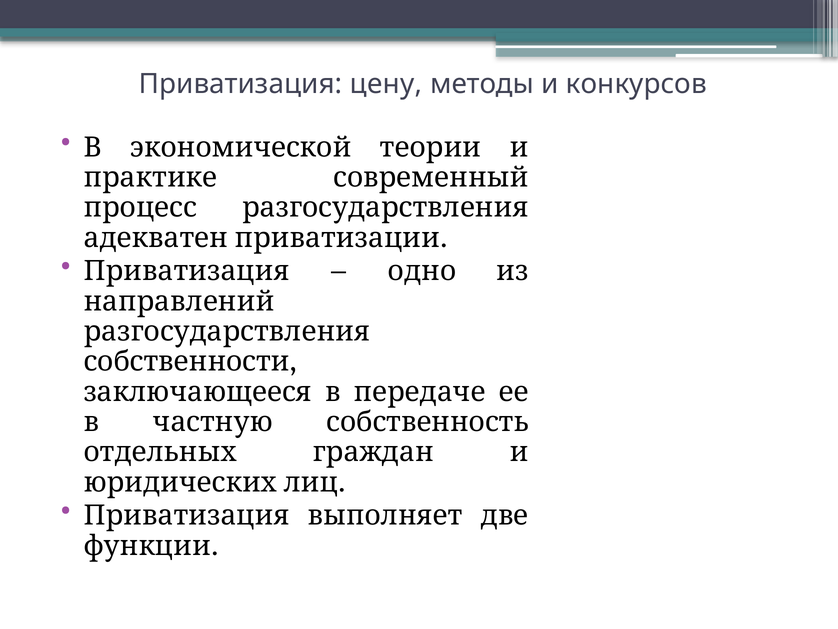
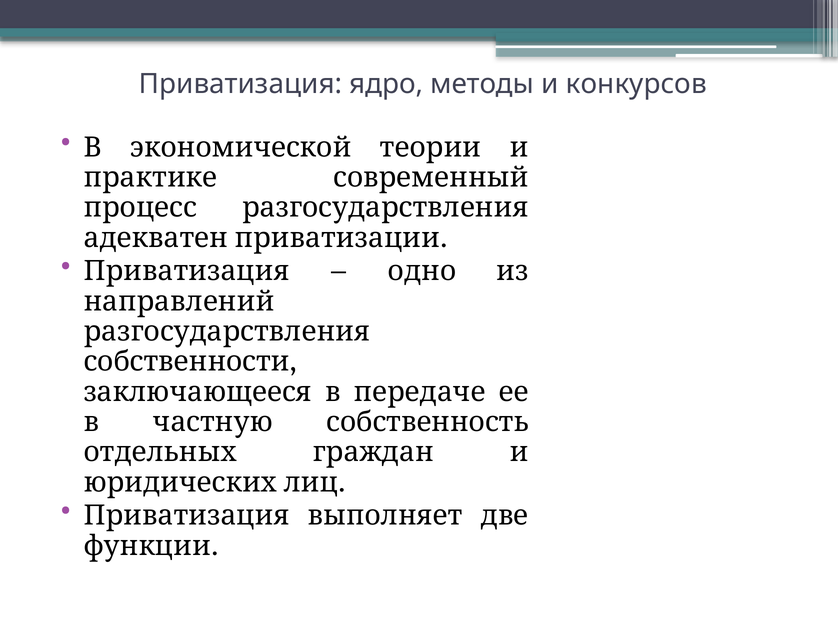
цену: цену -> ядро (386, 84)
